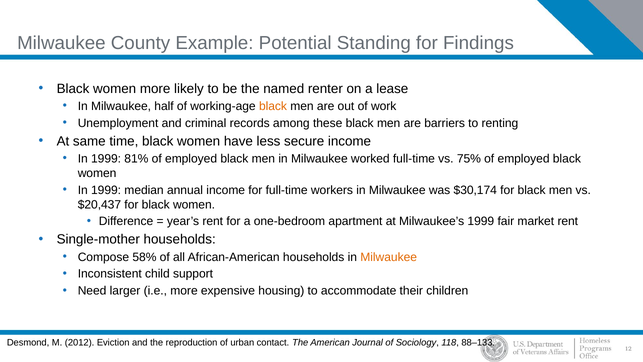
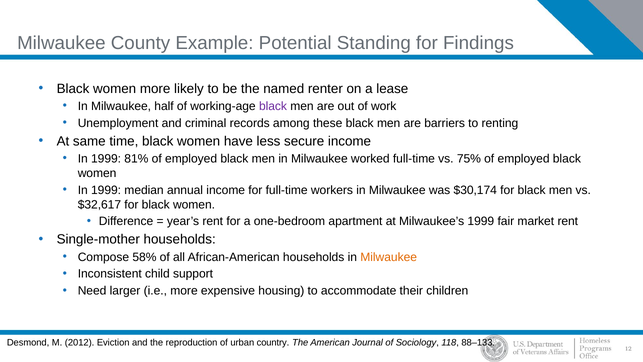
black colour: orange -> purple (273, 106)
$20,437: $20,437 -> $32,617 (99, 204)
contact: contact -> country (273, 342)
